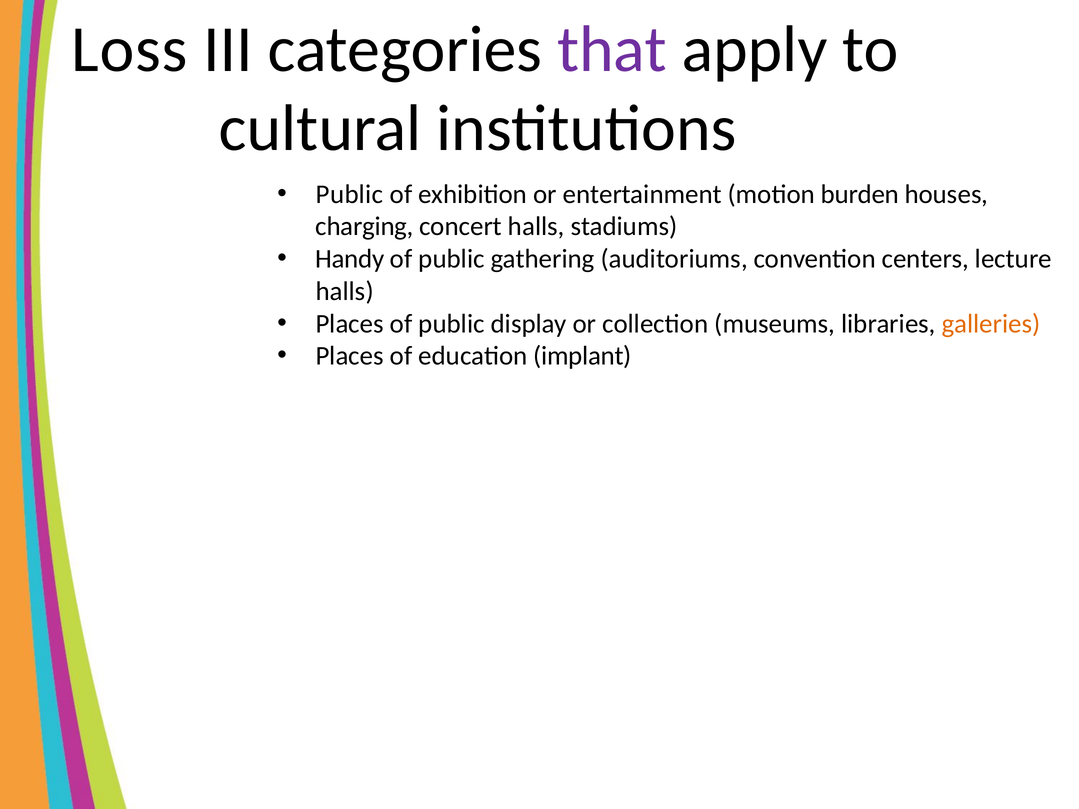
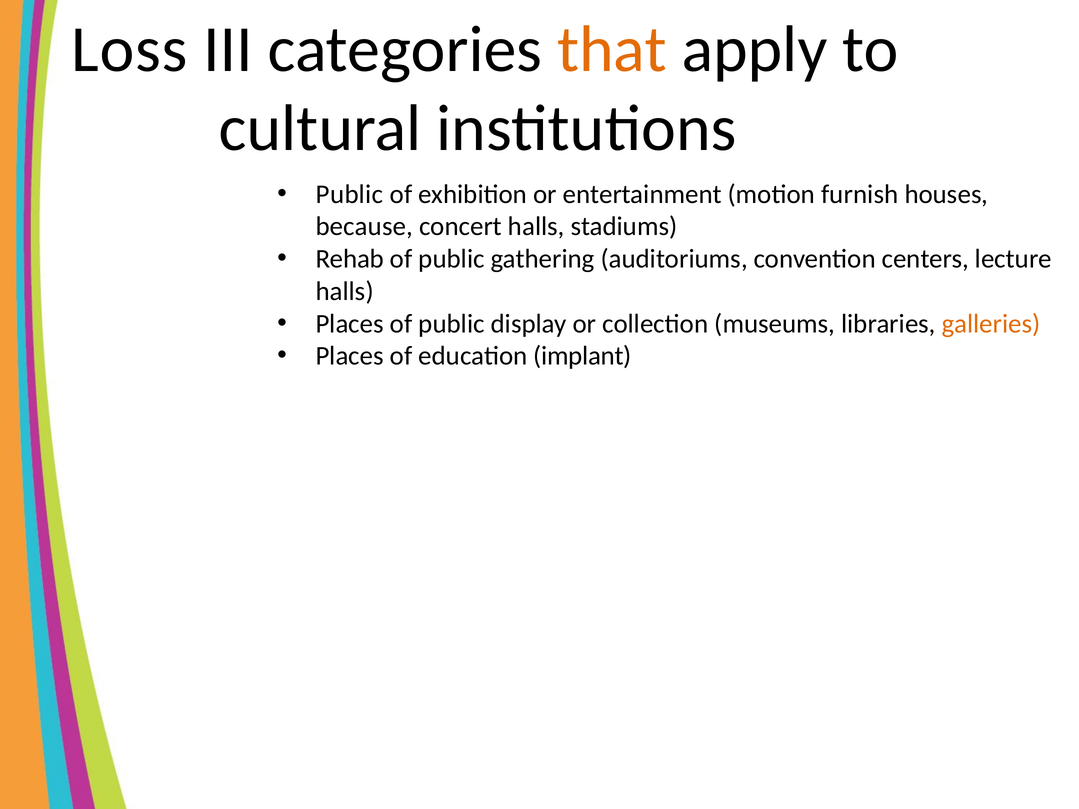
that colour: purple -> orange (612, 49)
burden: burden -> furnish (860, 194)
charging: charging -> because (364, 227)
Handy: Handy -> Rehab (350, 259)
